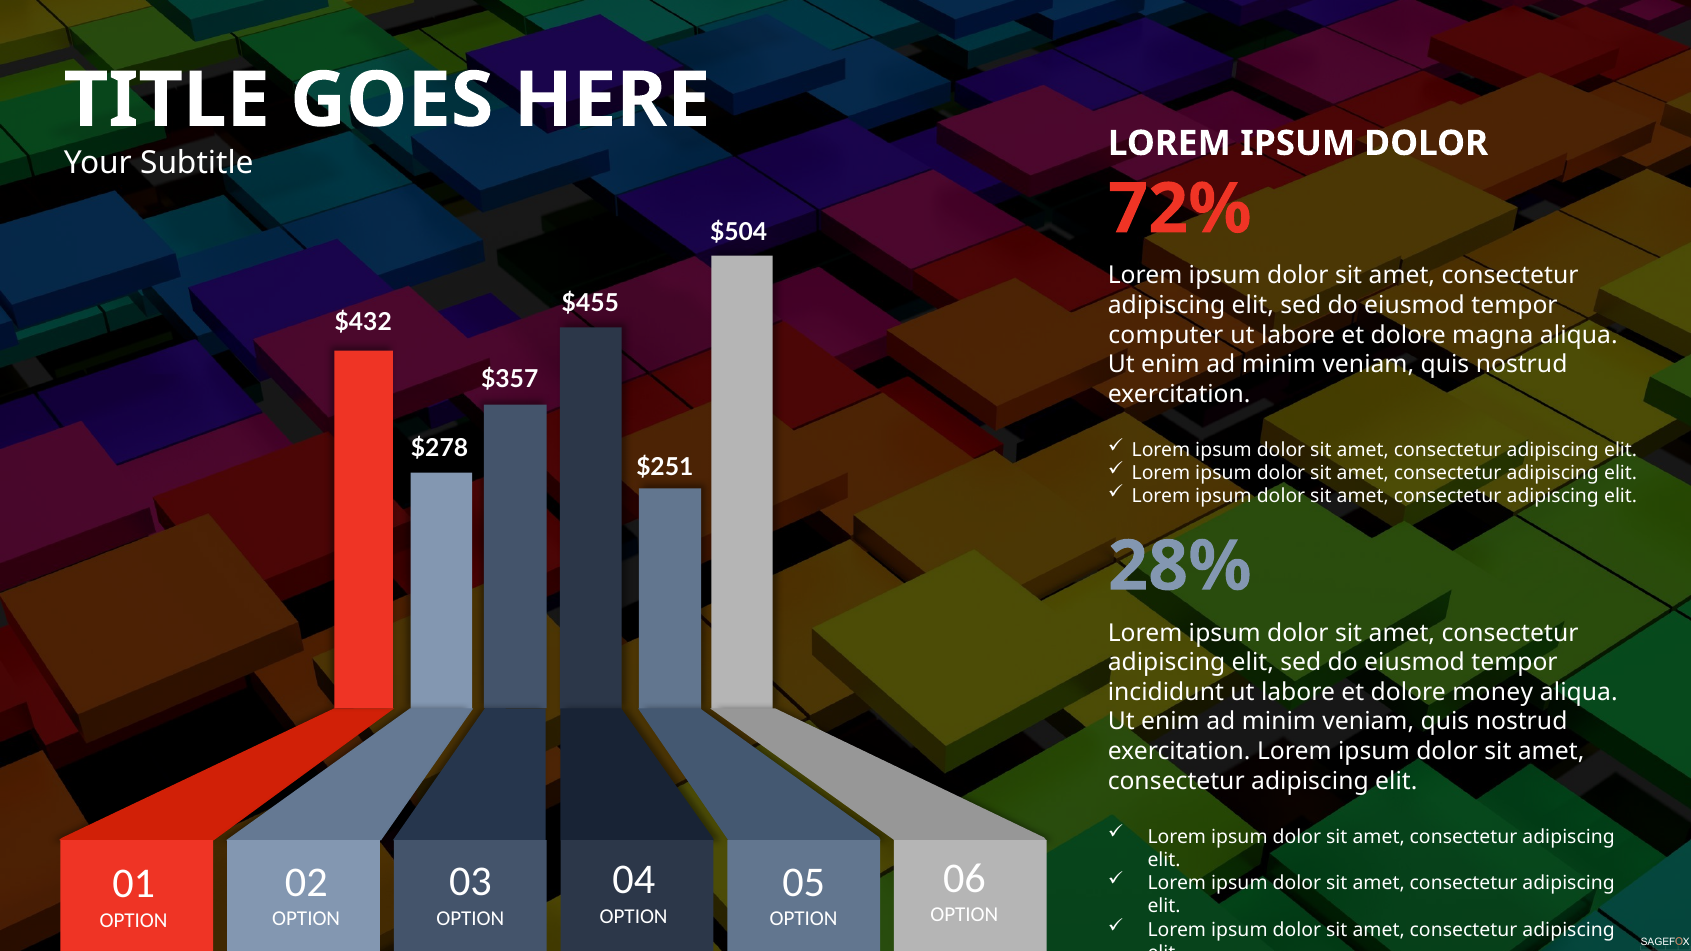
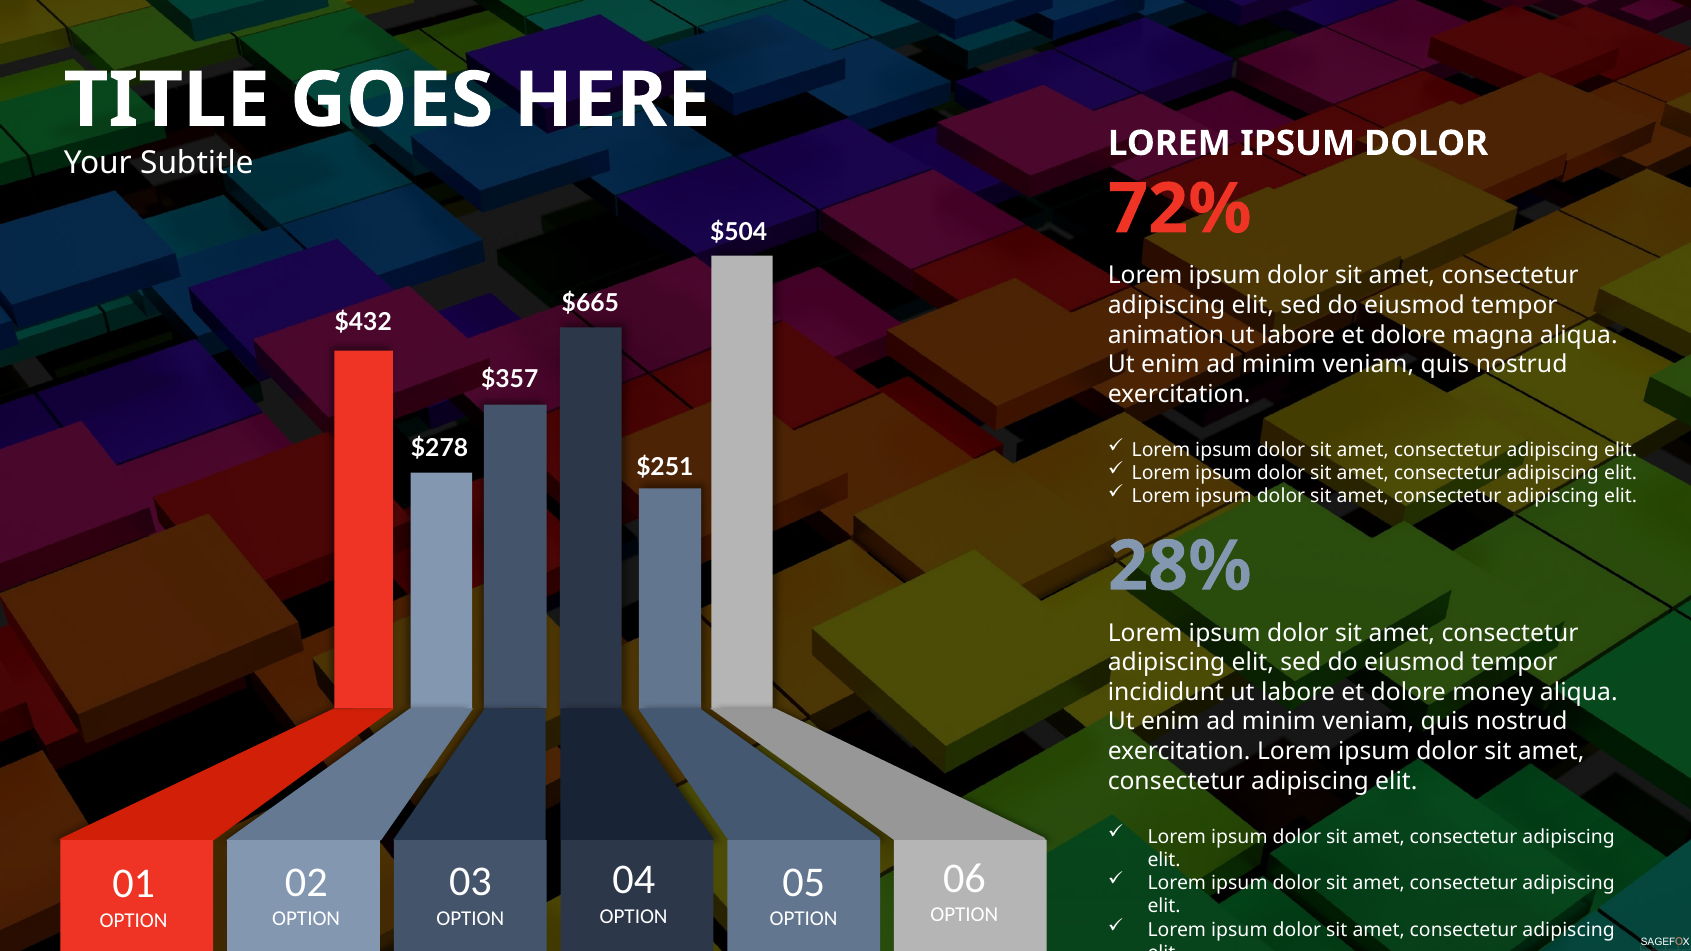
$455: $455 -> $665 (590, 303)
computer: computer -> animation (1166, 335)
